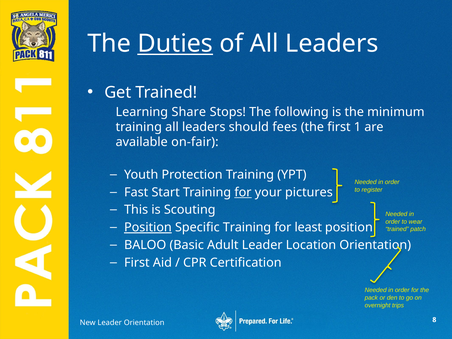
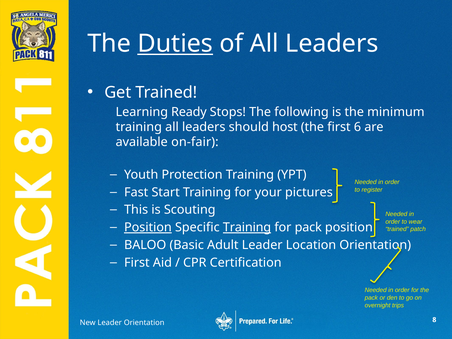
Share: Share -> Ready (189, 112)
fees: fees -> host (285, 127)
1: 1 -> 6 (357, 127)
for underline: present -> none (243, 192)
Training underline: none -> present (247, 227)
for least: least -> pack (308, 227)
